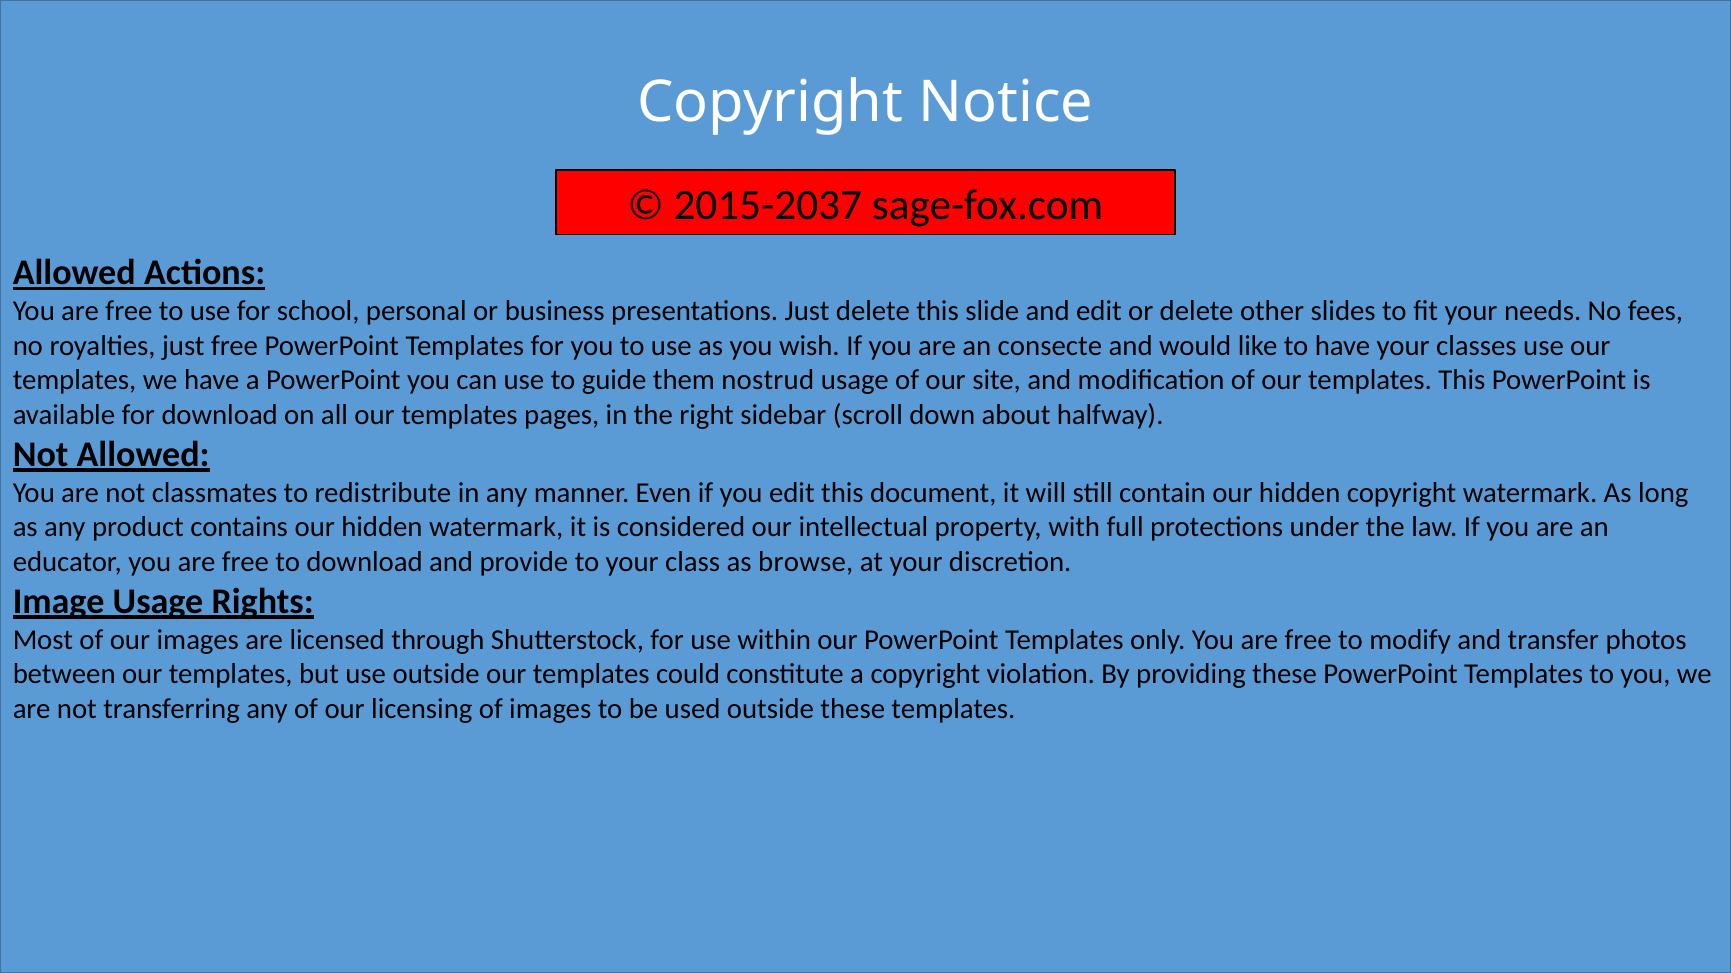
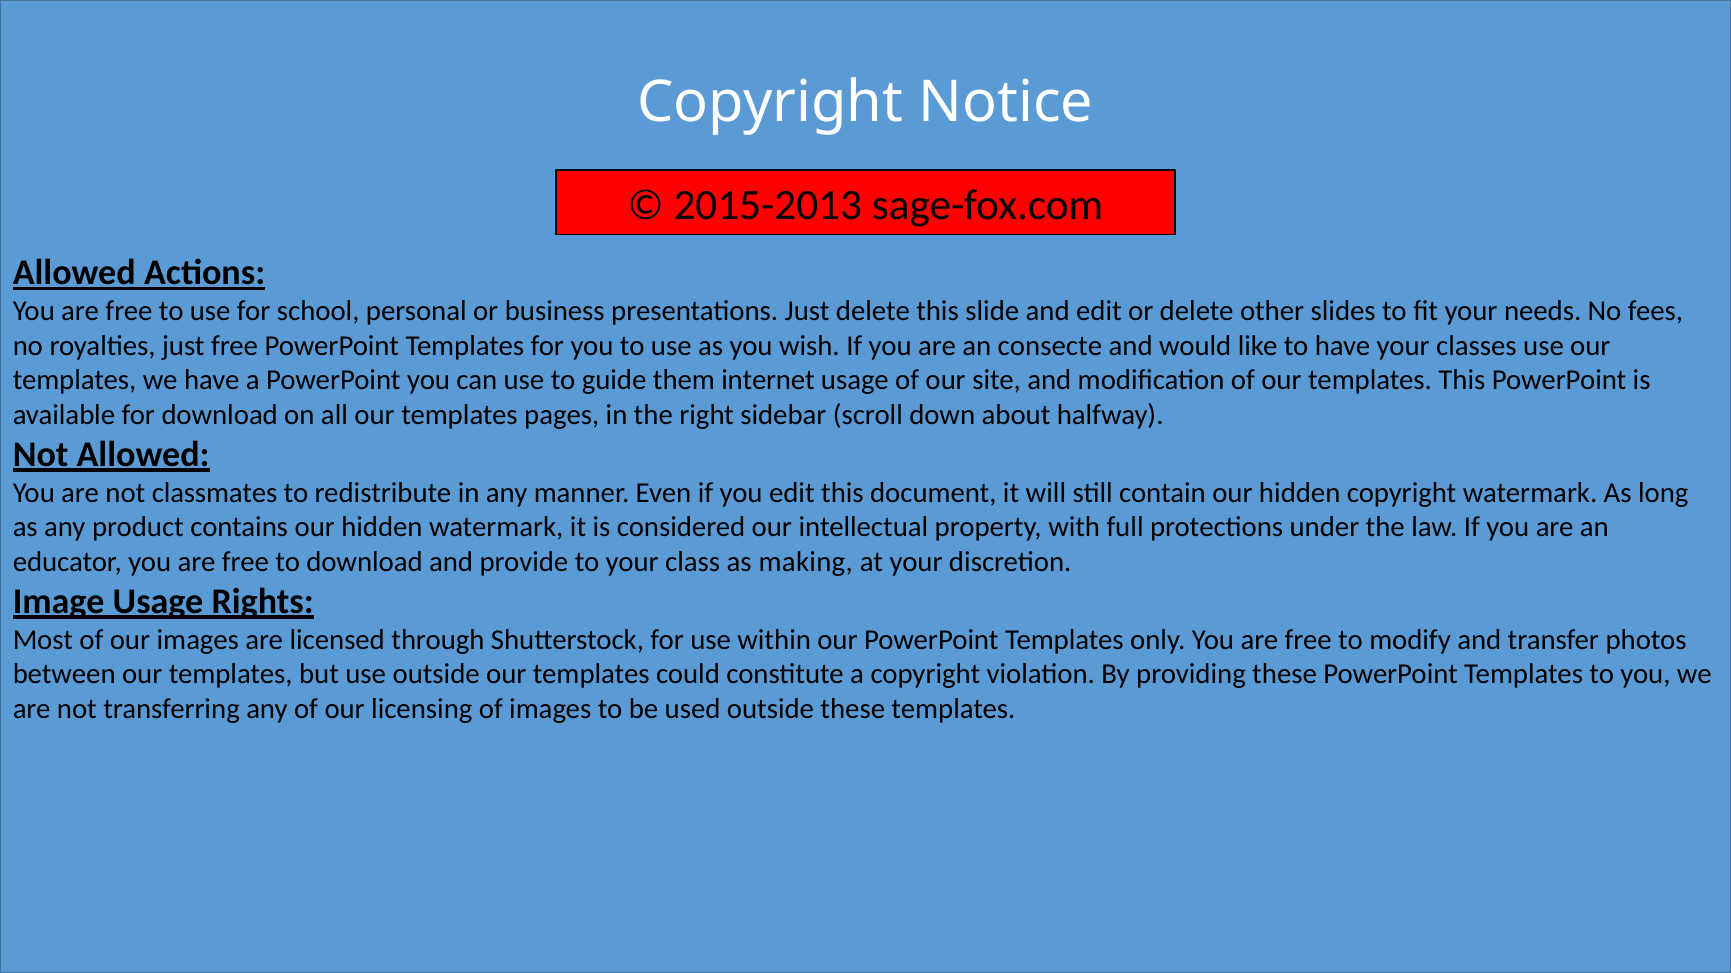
2015-2037: 2015-2037 -> 2015-2013 (768, 205)
nostrud: nostrud -> internet (768, 381)
browse: browse -> making (806, 562)
